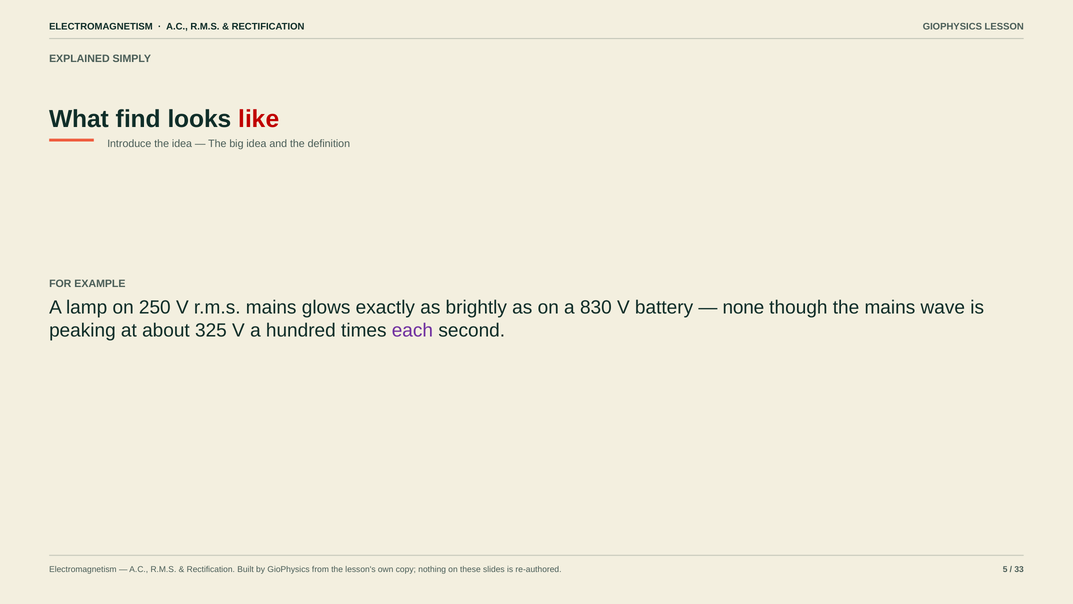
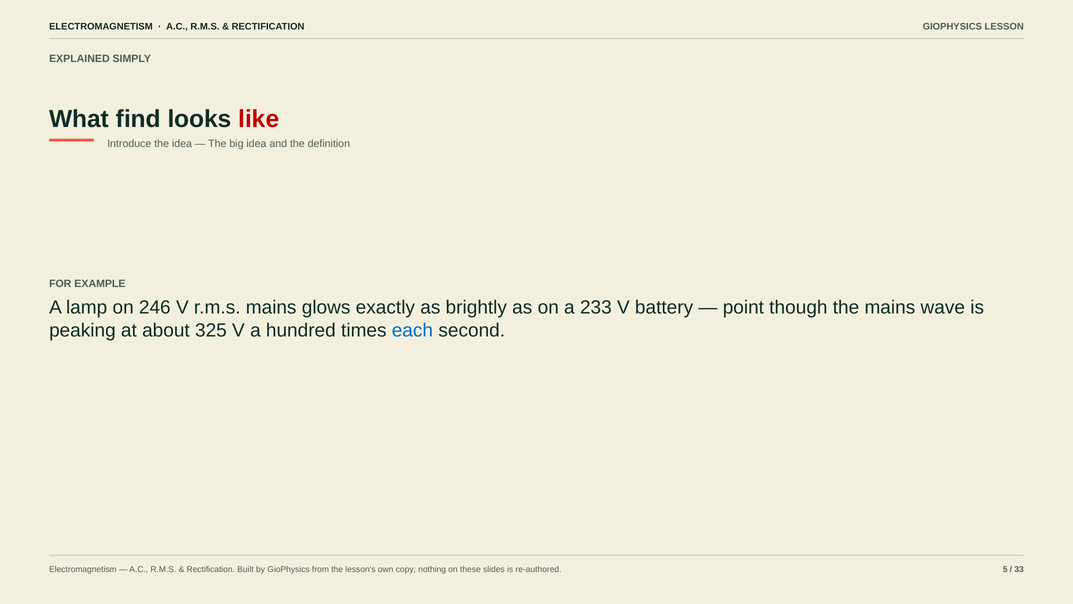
250: 250 -> 246 (155, 307)
830: 830 -> 233 (596, 307)
none: none -> point (743, 307)
each colour: purple -> blue (412, 330)
